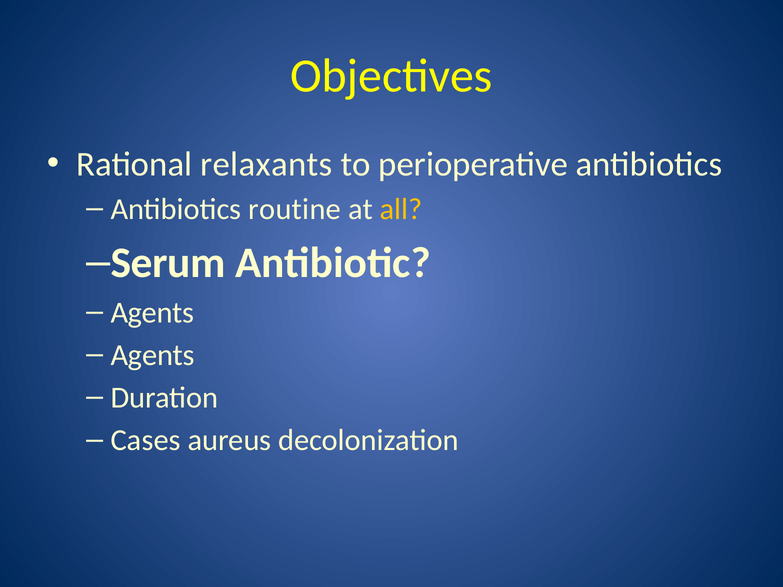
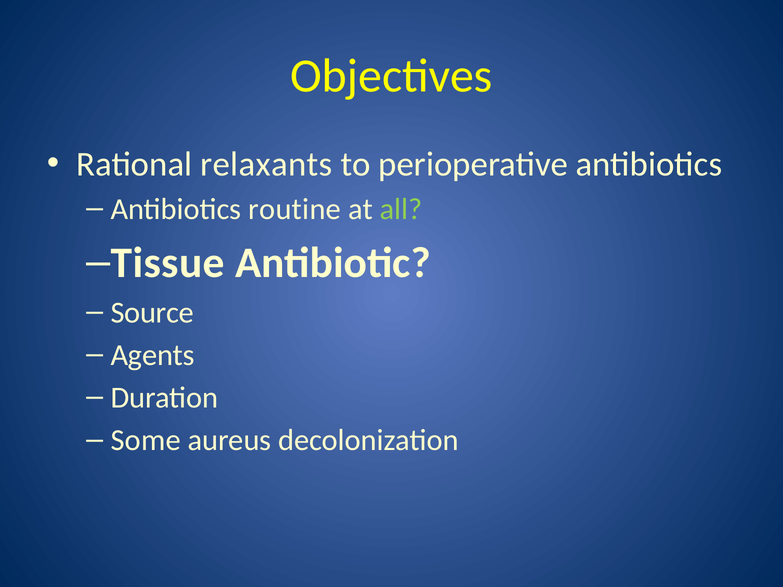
all colour: yellow -> light green (401, 209)
Serum: Serum -> Tissue (168, 263)
Agents: Agents -> Source (152, 313)
Cases: Cases -> Some (146, 440)
